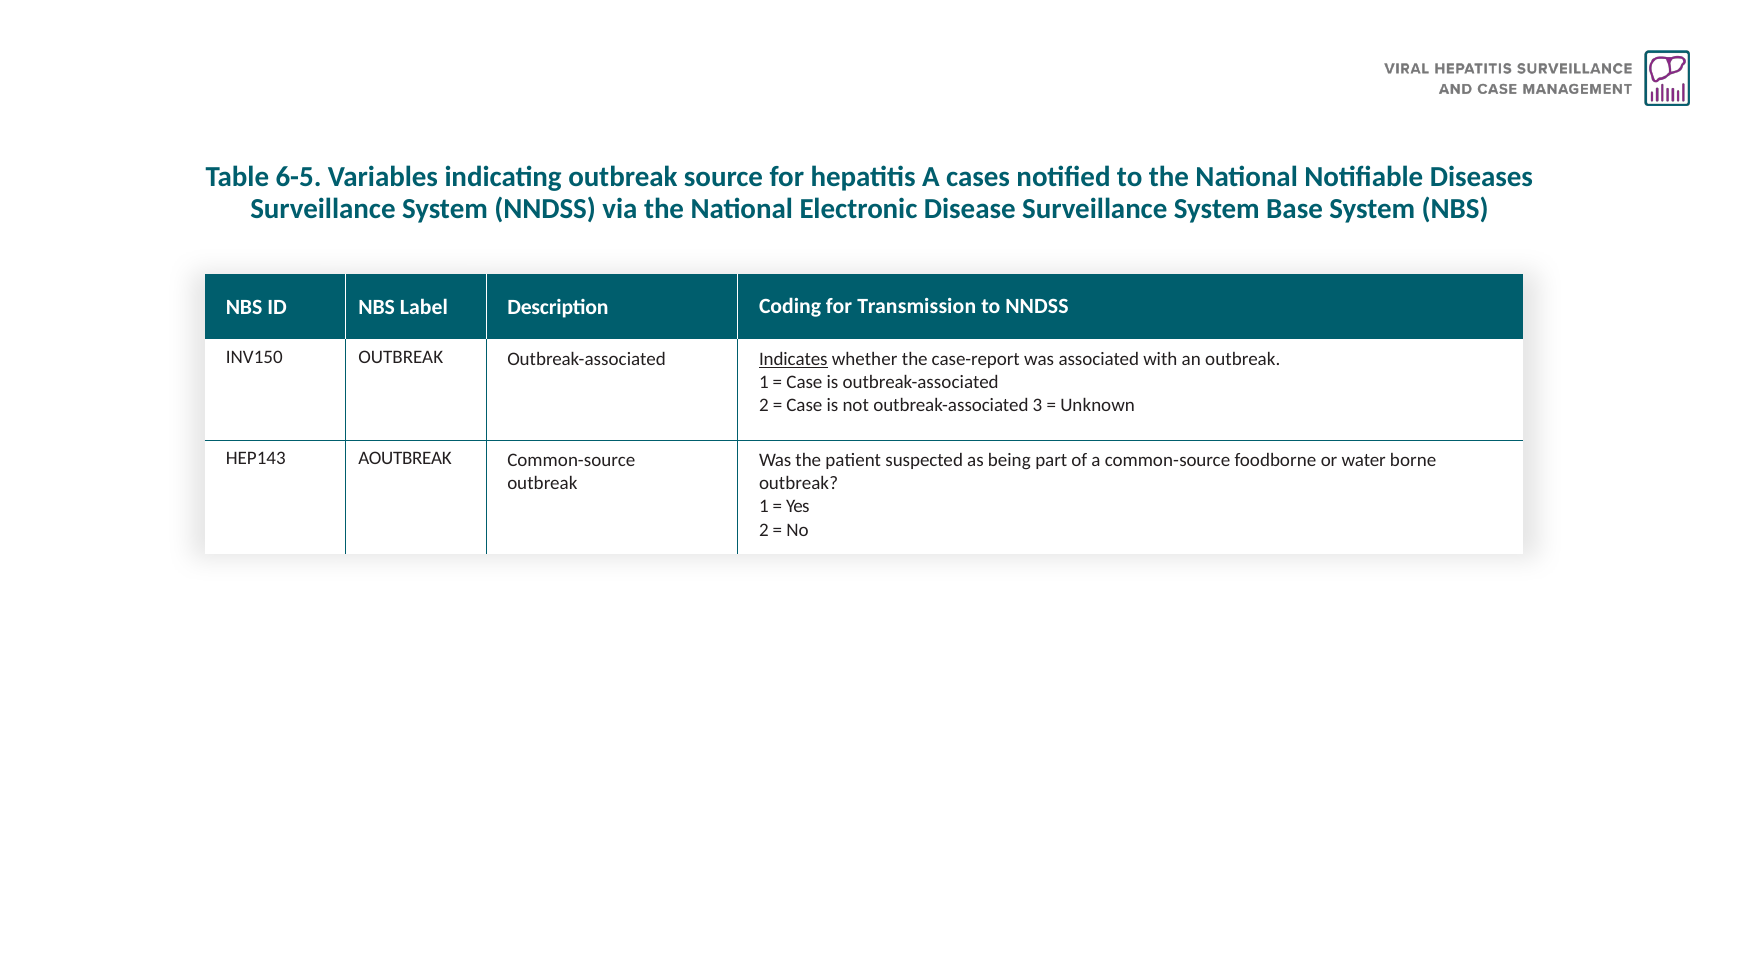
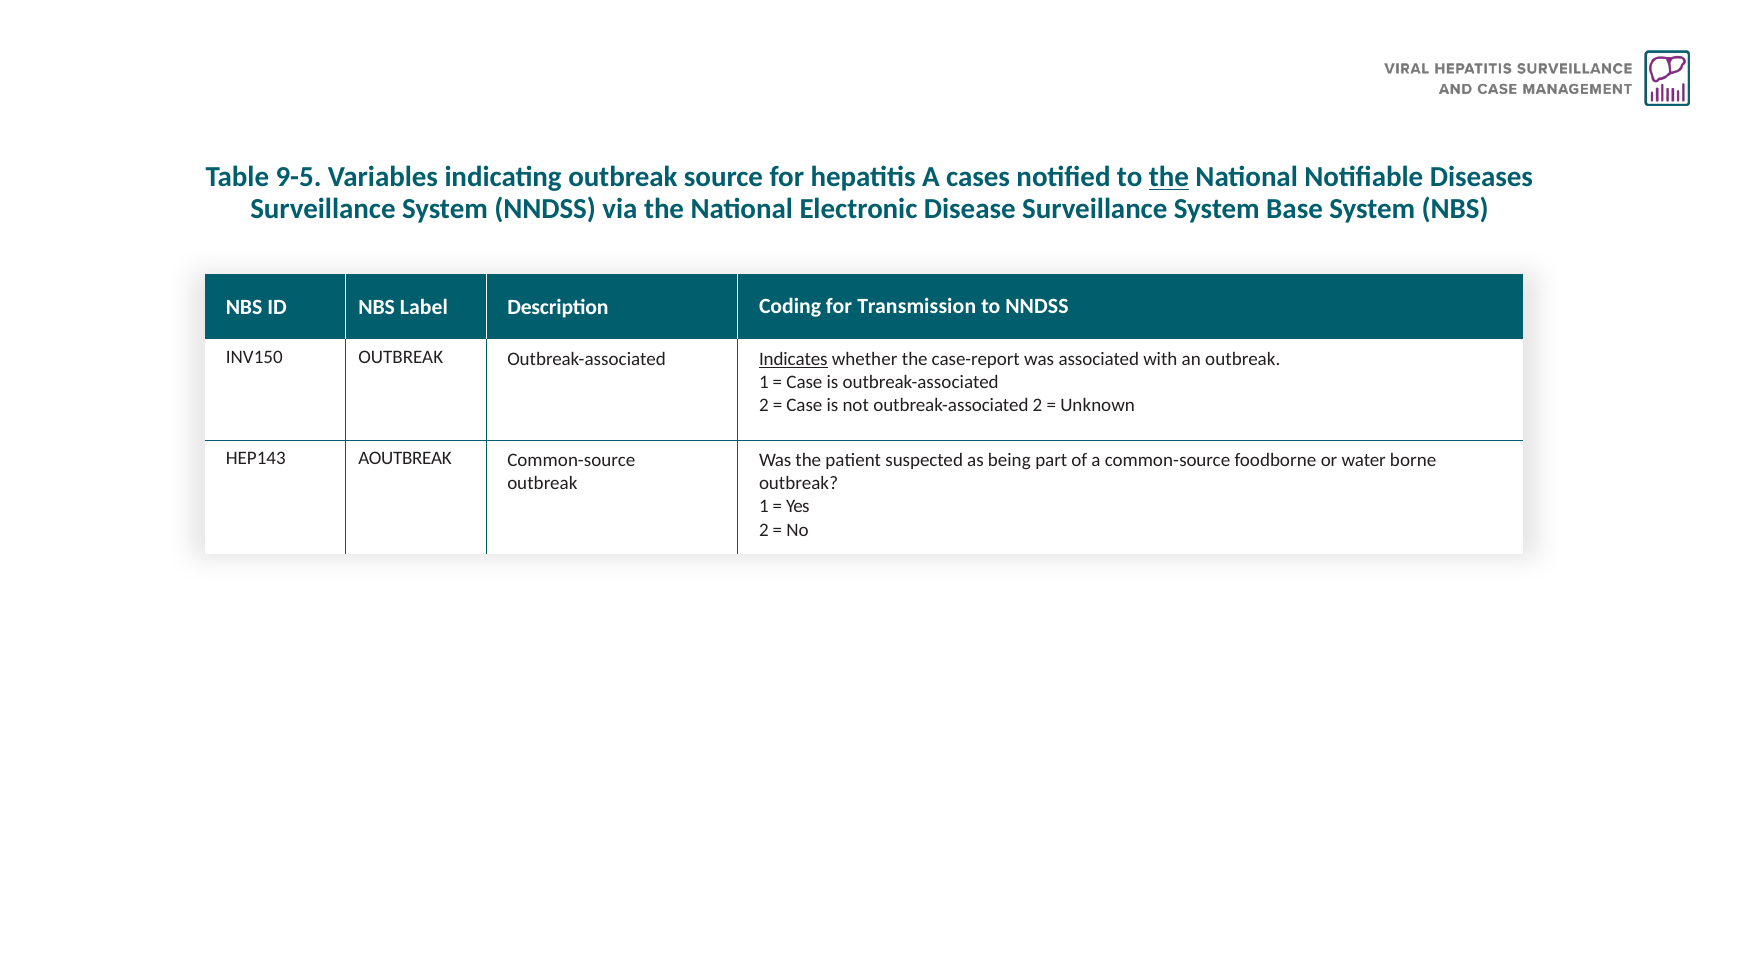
6-5: 6-5 -> 9-5 (299, 177)
the underline: none -> present (1169, 177)
not outbreak-associated 3: 3 -> 2 (1038, 405)
